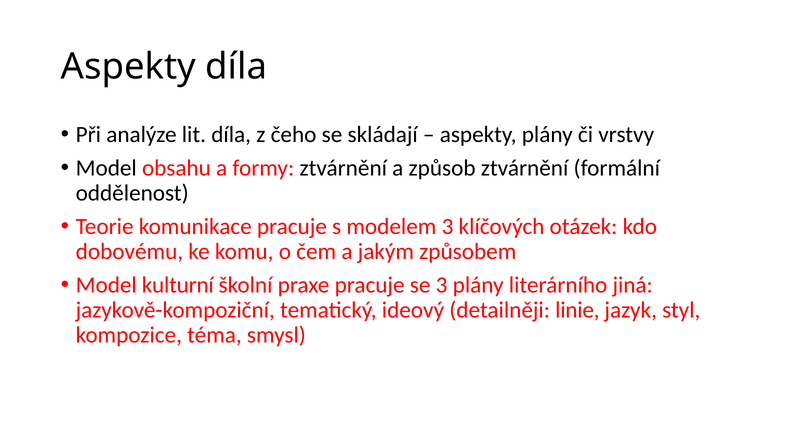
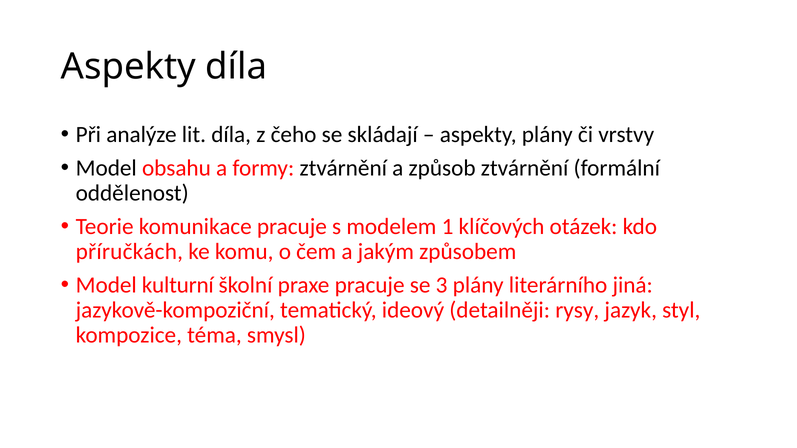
modelem 3: 3 -> 1 (448, 227)
dobovému: dobovému -> příručkách (129, 252)
linie: linie -> rysy (577, 310)
